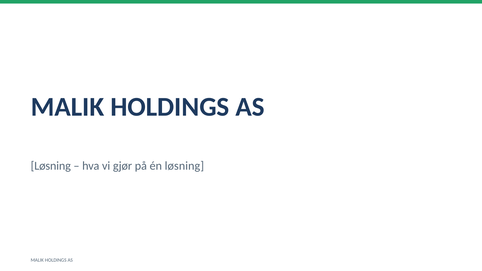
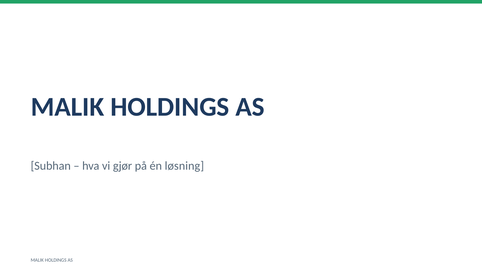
Løsning: Løsning -> Subhan (51, 166)
